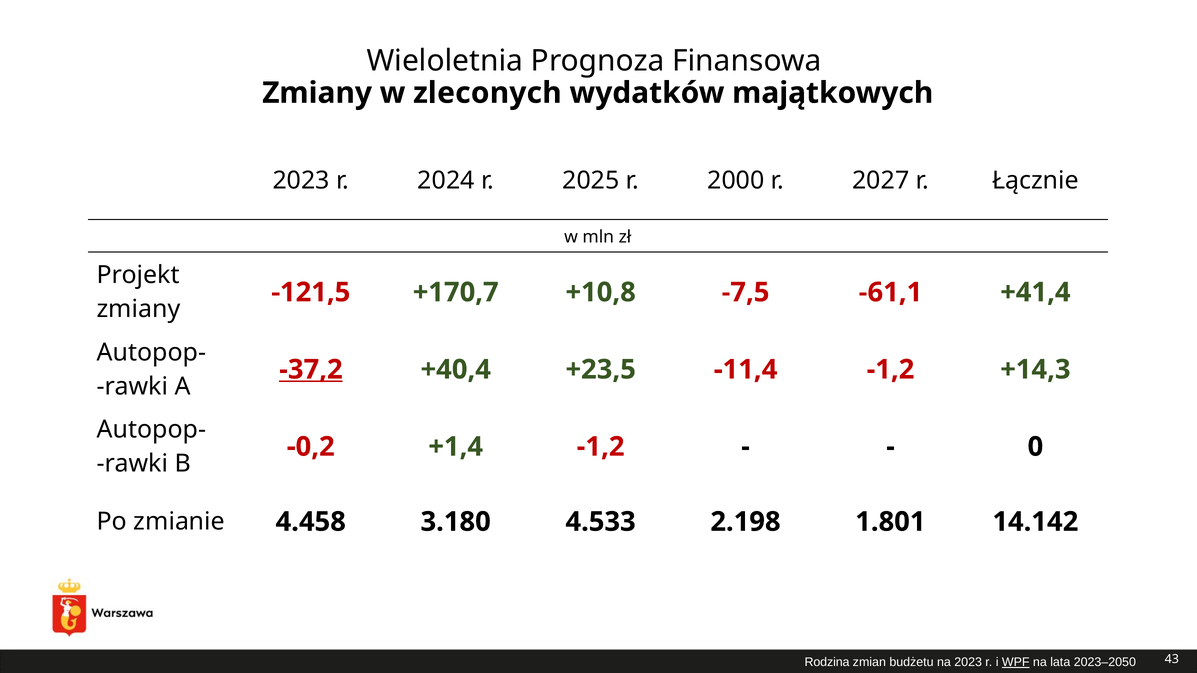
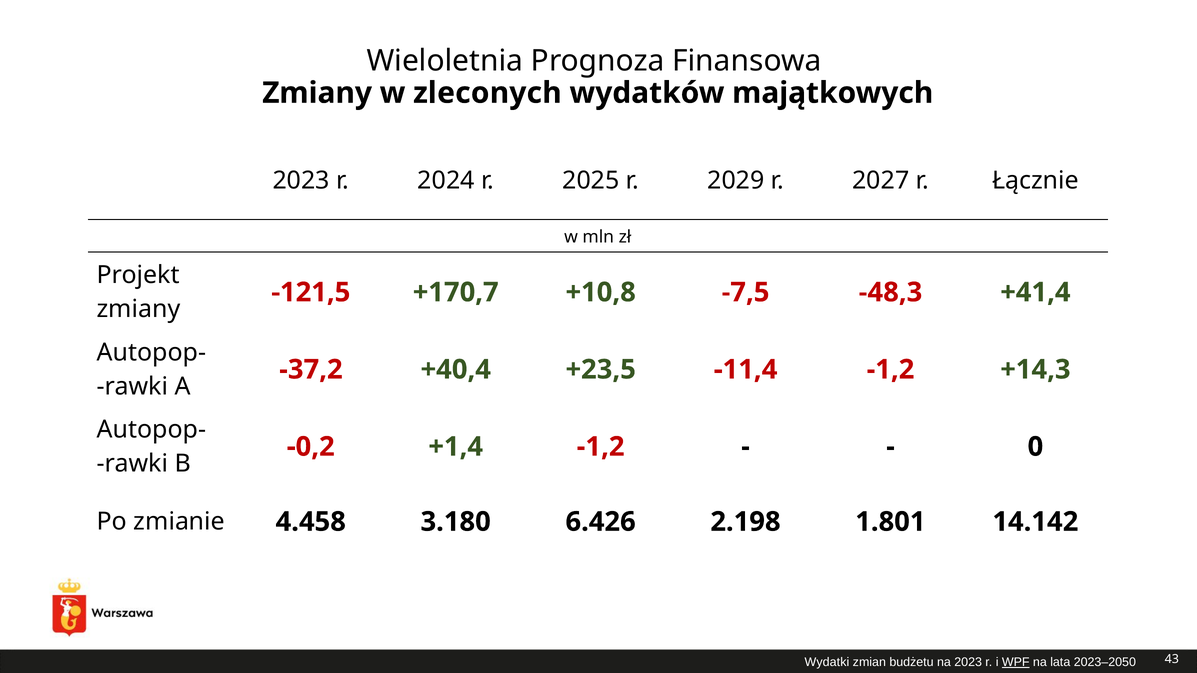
2000: 2000 -> 2029 (736, 180)
-61,1: -61,1 -> -48,3 (891, 292)
-37,2 underline: present -> none (311, 370)
4.533: 4.533 -> 6.426 (601, 522)
Rodzina: Rodzina -> Wydatki (827, 662)
